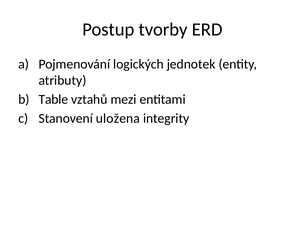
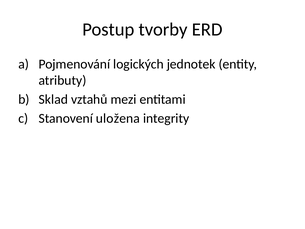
Table: Table -> Sklad (53, 99)
